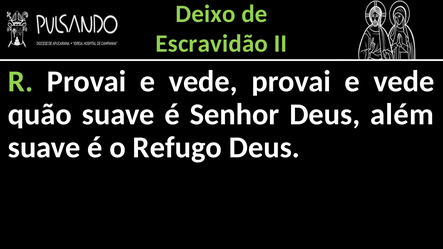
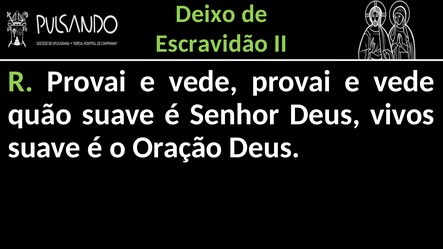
além: além -> vivos (402, 114)
Refugo: Refugo -> Oração (177, 147)
